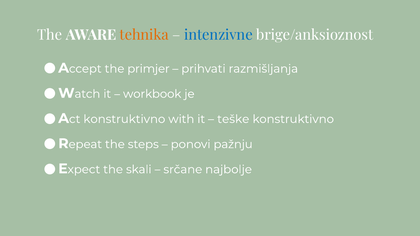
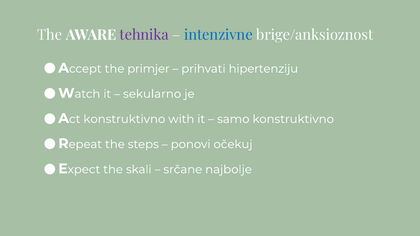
tehnika colour: orange -> purple (144, 35)
razmišljanja: razmišljanja -> hipertenziju (263, 69)
workbook: workbook -> sekularno (152, 94)
teške: teške -> samo (233, 119)
pažnju: pažnju -> očekuj (233, 144)
